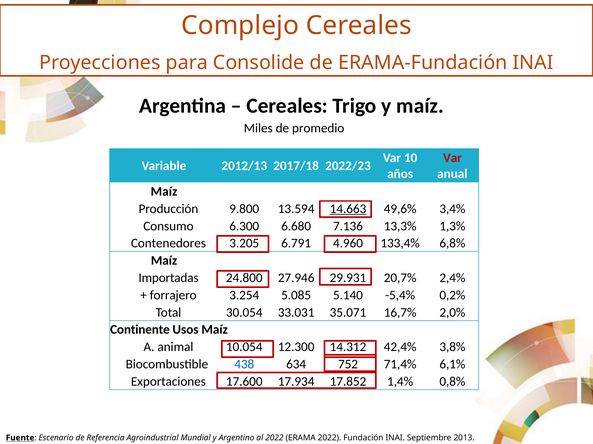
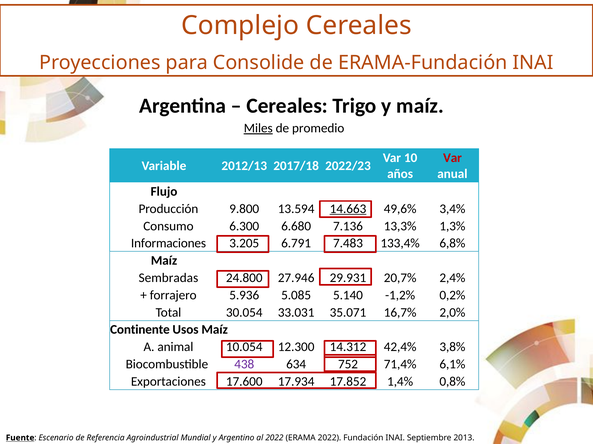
Miles underline: none -> present (258, 128)
Maíz: Maíz -> Flujo (164, 192)
Contenedores: Contenedores -> Informaciones (168, 244)
4.960: 4.960 -> 7.483 (348, 244)
Importadas: Importadas -> Sembradas (168, 278)
3.254: 3.254 -> 5.936 (244, 296)
-5,4%: -5,4% -> -1,2% (400, 296)
438 colour: blue -> purple (244, 365)
